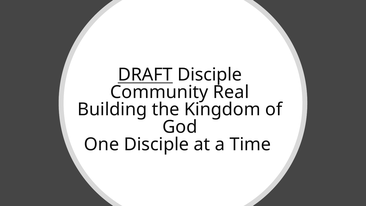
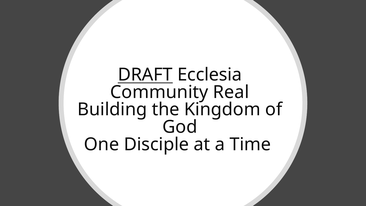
DRAFT Disciple: Disciple -> Ecclesia (210, 75)
